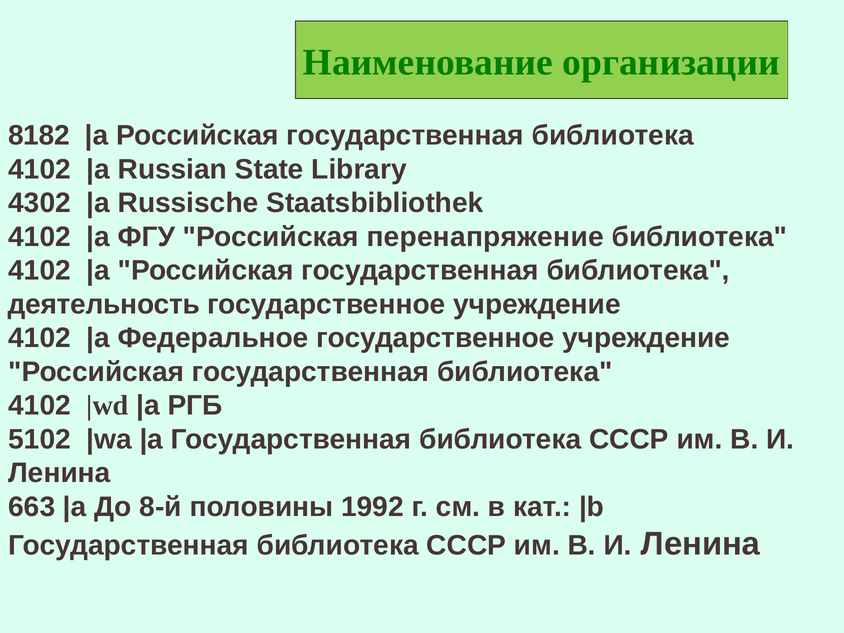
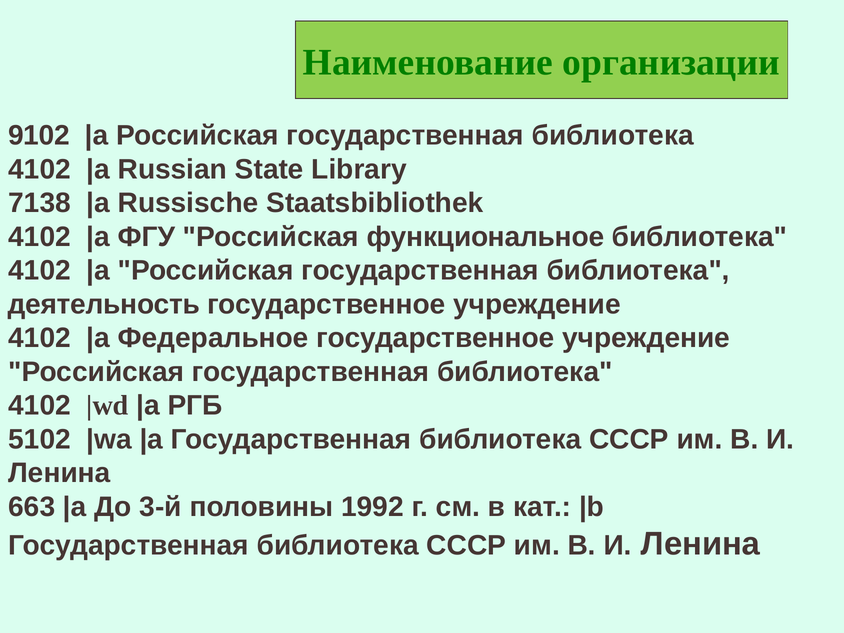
8182: 8182 -> 9102 (39, 136)
4302: 4302 -> 7138 (40, 203)
перенапряжение: перенапряжение -> функциональное (485, 237)
8-й: 8-й -> 3-й (161, 507)
